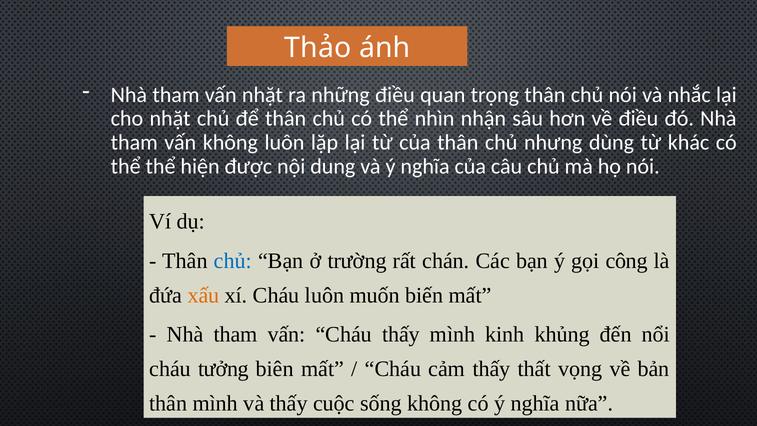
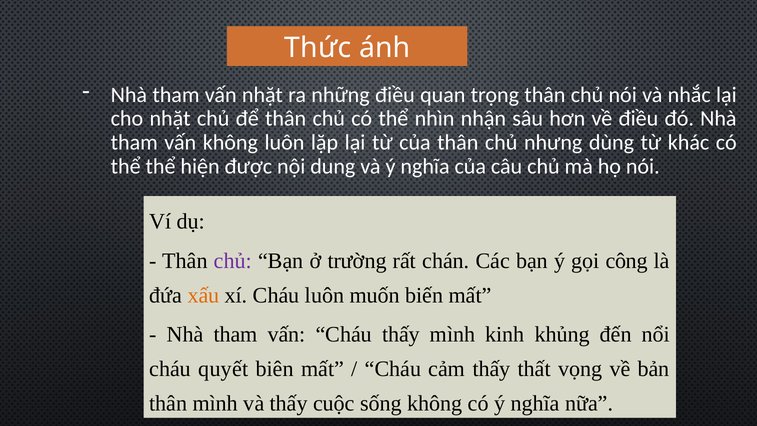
Thảo: Thảo -> Thức (318, 48)
chủ colour: blue -> purple (233, 261)
tưởng: tưởng -> quyết (223, 369)
